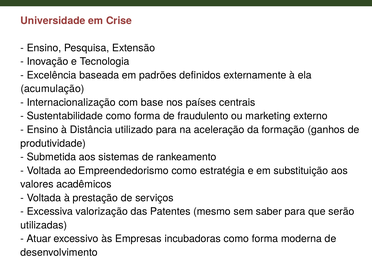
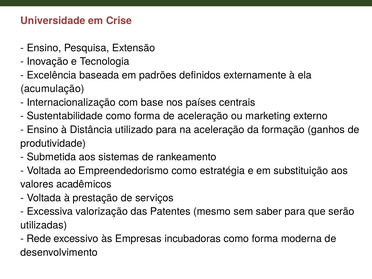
de fraudulento: fraudulento -> aceleração (203, 116)
Atuar: Atuar -> Rede (39, 239)
